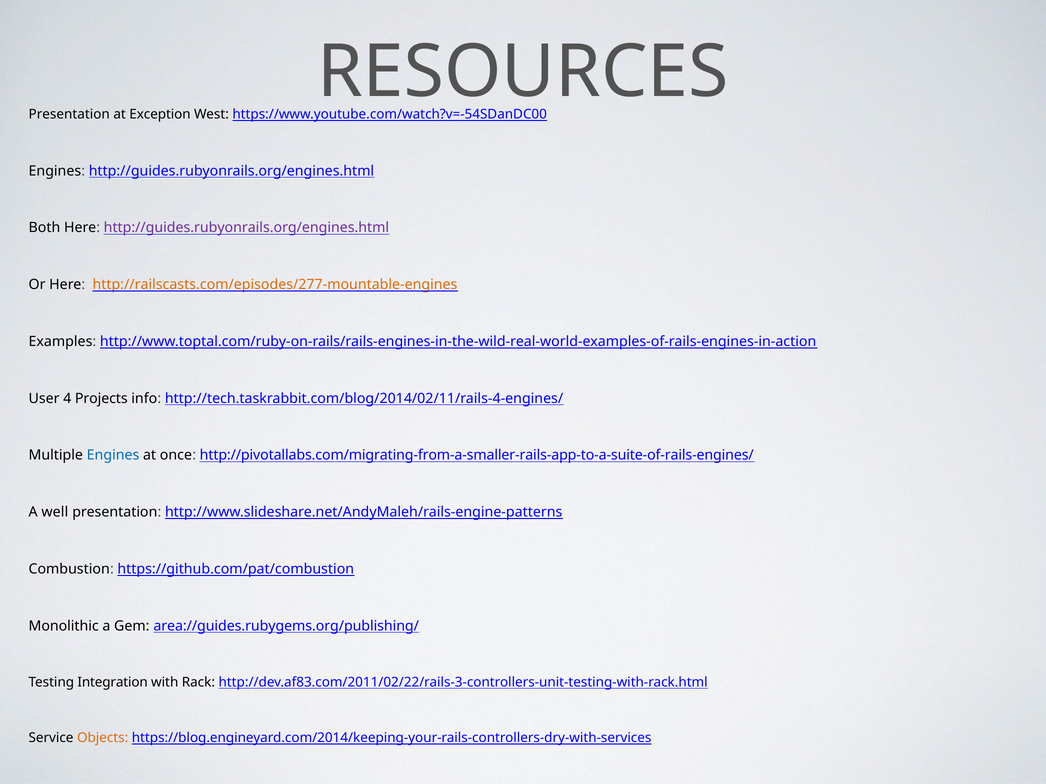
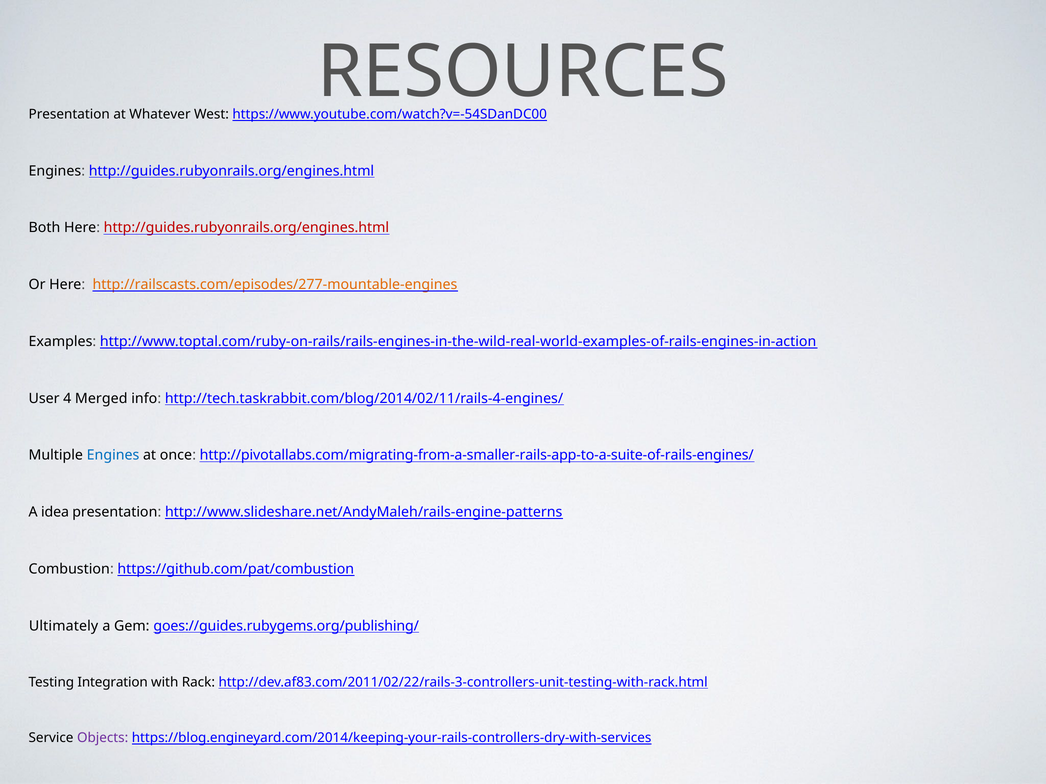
Exception: Exception -> Whatever (160, 114)
http://guides.rubyonrails.org/engines.html colour: purple -> red (246, 228)
Projects: Projects -> Merged (101, 399)
well: well -> idea (55, 512)
Monolithic: Monolithic -> Ultimately (64, 626)
area://guides.rubygems.org/publishing/: area://guides.rubygems.org/publishing/ -> goes://guides.rubygems.org/publishing/ (286, 626)
Objects colour: orange -> purple (103, 738)
